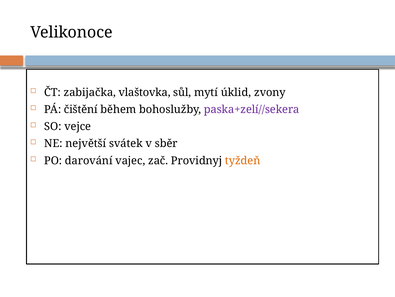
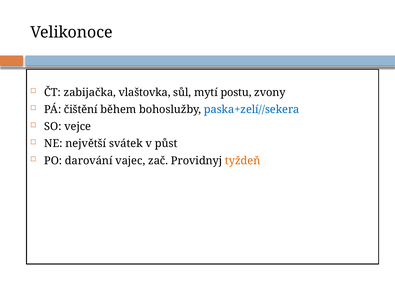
úklid: úklid -> postu (236, 92)
paska+zelí//sekera colour: purple -> blue (252, 109)
sběr: sběr -> půst (166, 143)
